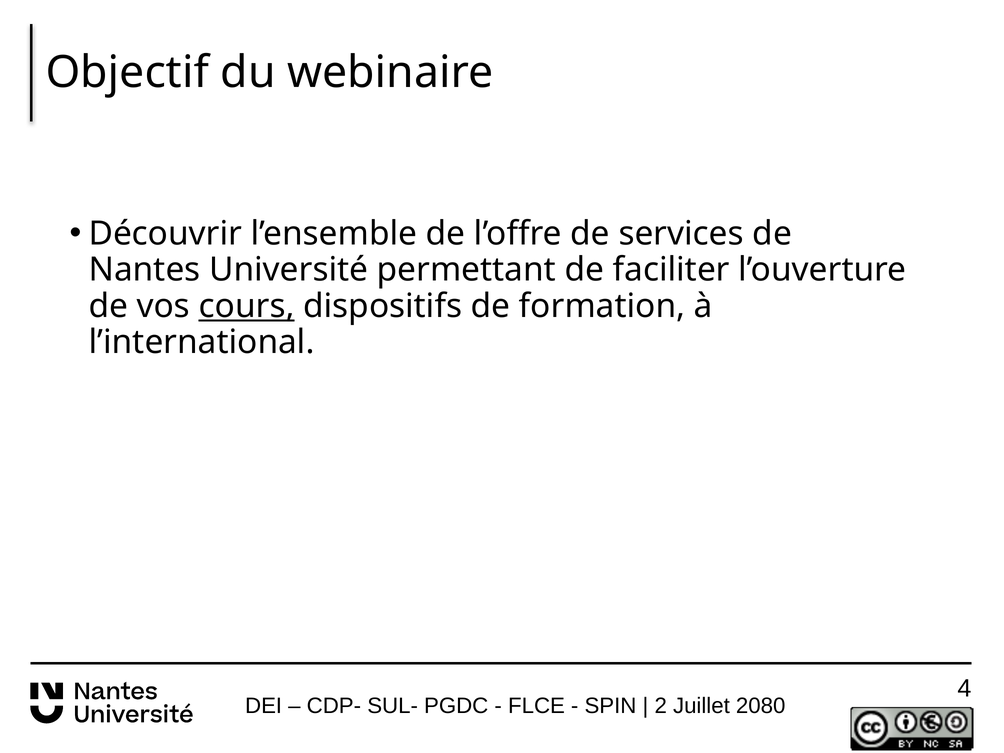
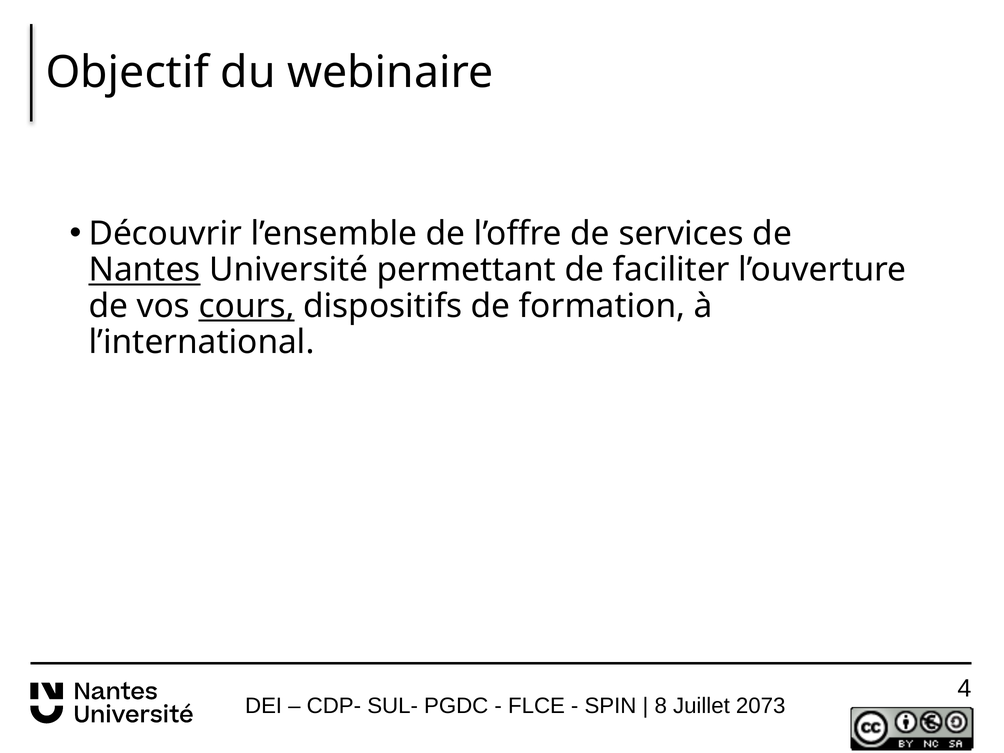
Nantes underline: none -> present (145, 270)
2: 2 -> 8 (661, 706)
2080: 2080 -> 2073 (761, 706)
